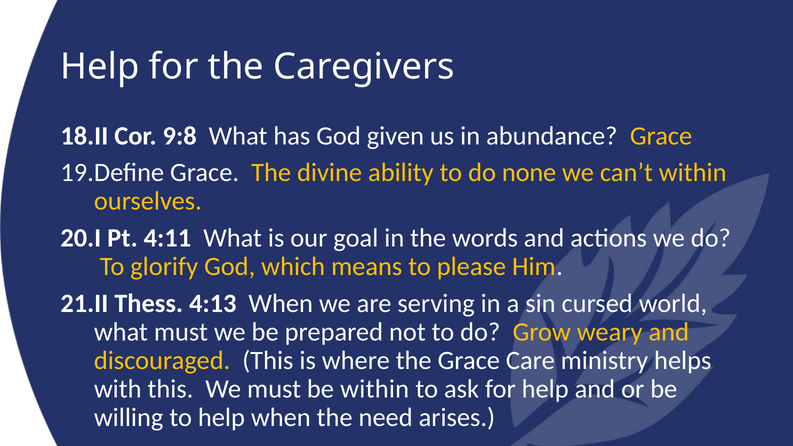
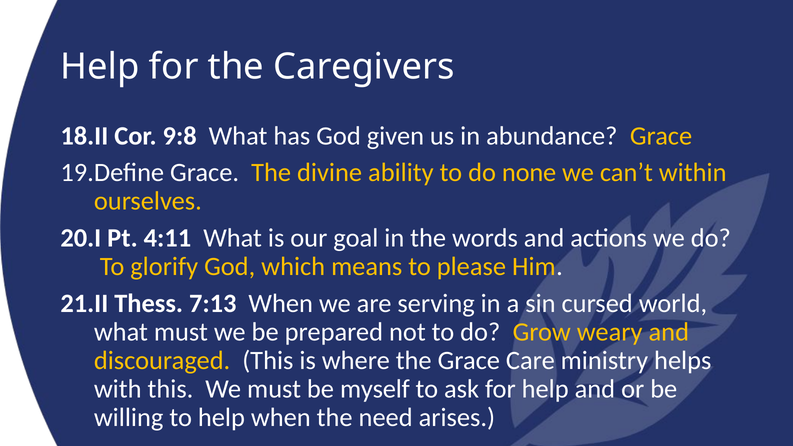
4:13: 4:13 -> 7:13 (213, 303)
be within: within -> myself (375, 389)
